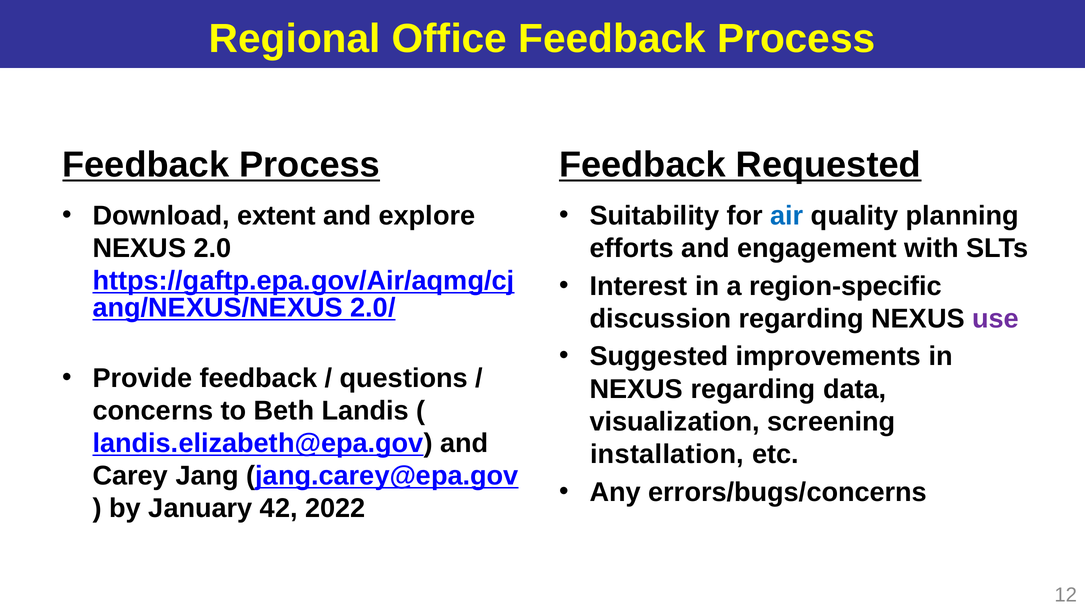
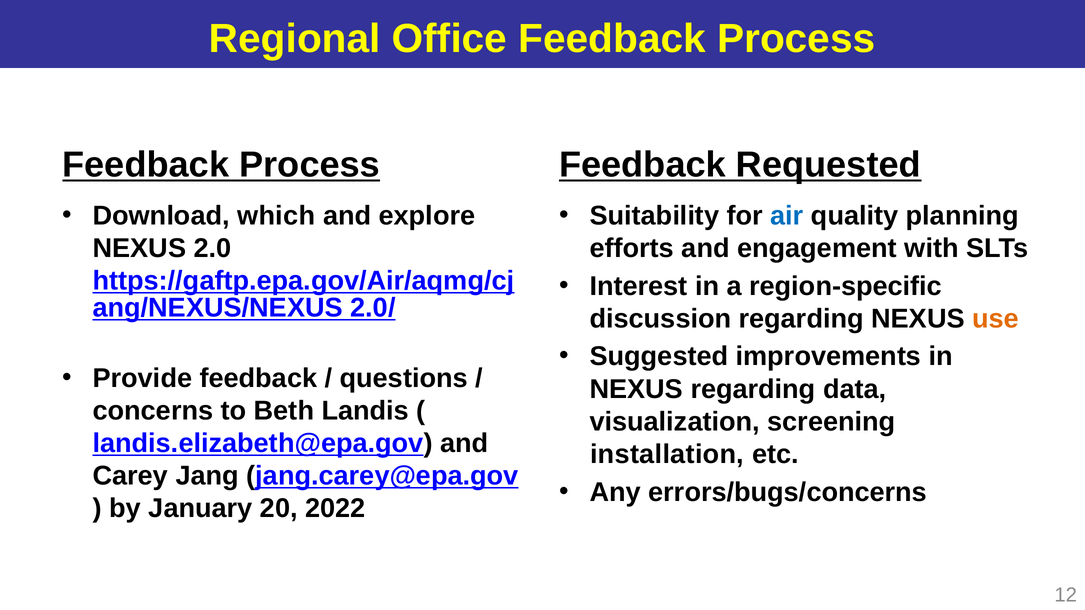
extent: extent -> which (276, 216)
use colour: purple -> orange (996, 319)
42: 42 -> 20 (279, 509)
